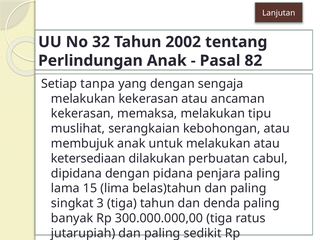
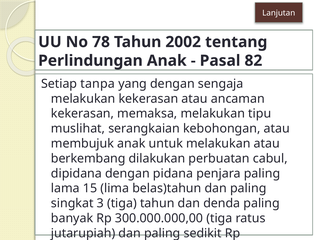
32: 32 -> 78 (101, 42)
ketersediaan: ketersediaan -> berkembang (88, 158)
